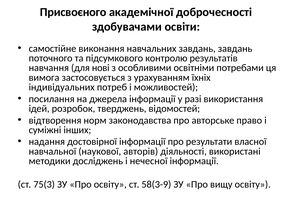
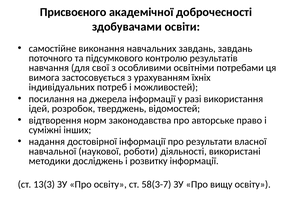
нові: нові -> свої (101, 68)
авторів: авторів -> роботи (141, 152)
нечесної: нечесної -> розвитку (149, 161)
75(3: 75(3 -> 13(3 (44, 185)
58(3-9: 58(3-9 -> 58(3-7 (156, 185)
